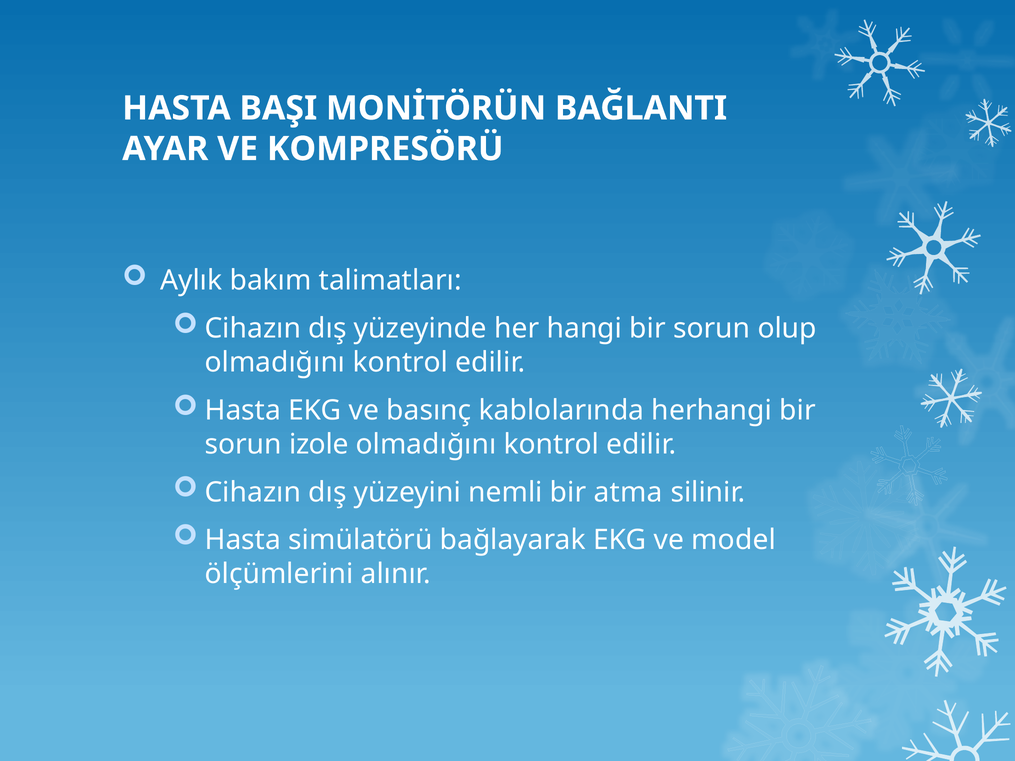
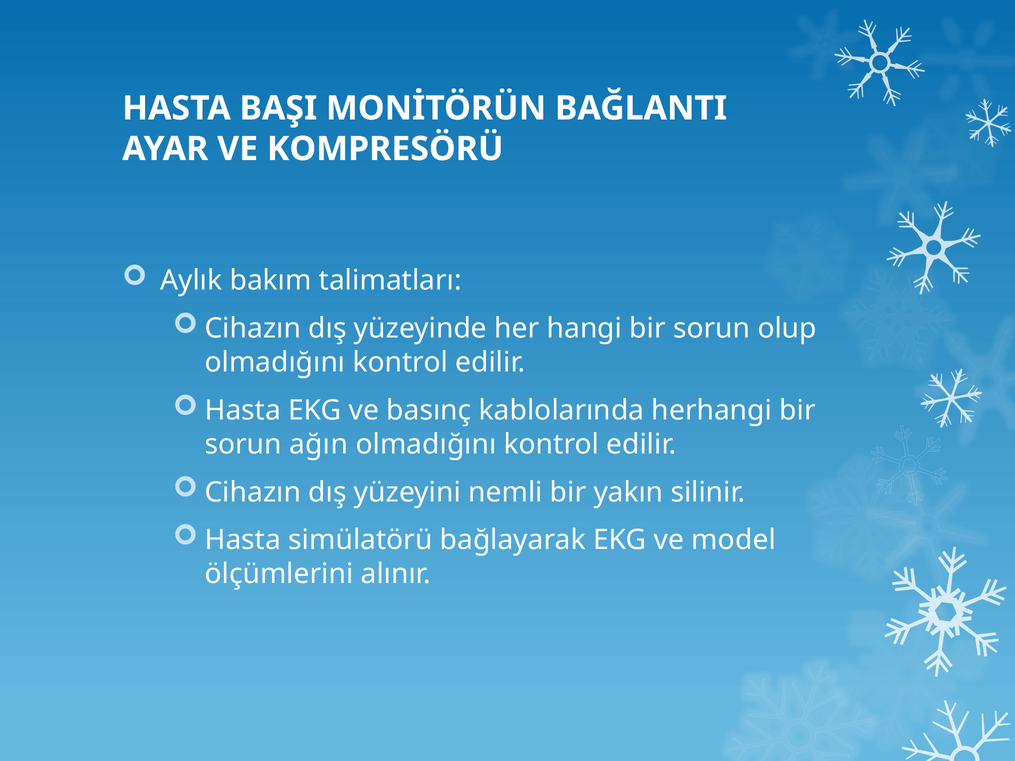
izole: izole -> ağın (319, 444)
atma: atma -> yakın (628, 492)
